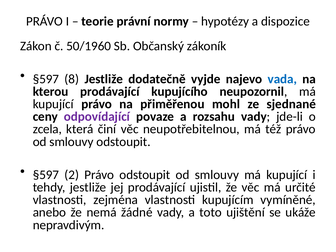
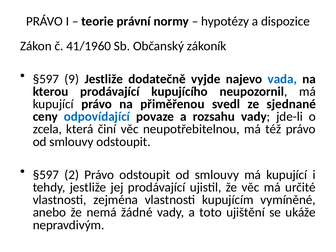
50/1960: 50/1960 -> 41/1960 (89, 46)
8: 8 -> 9 (72, 79)
mohl: mohl -> svedl (226, 104)
odpovídající colour: purple -> blue (97, 117)
